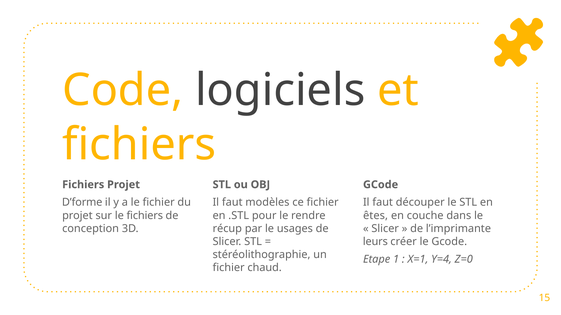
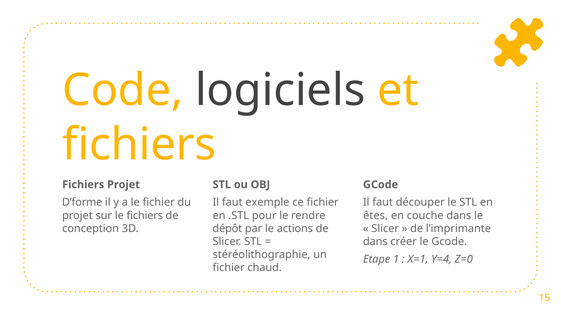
modèles: modèles -> exemple (267, 203)
récup: récup -> dépôt (227, 229)
usages: usages -> actions (295, 229)
leurs: leurs -> dans (375, 242)
